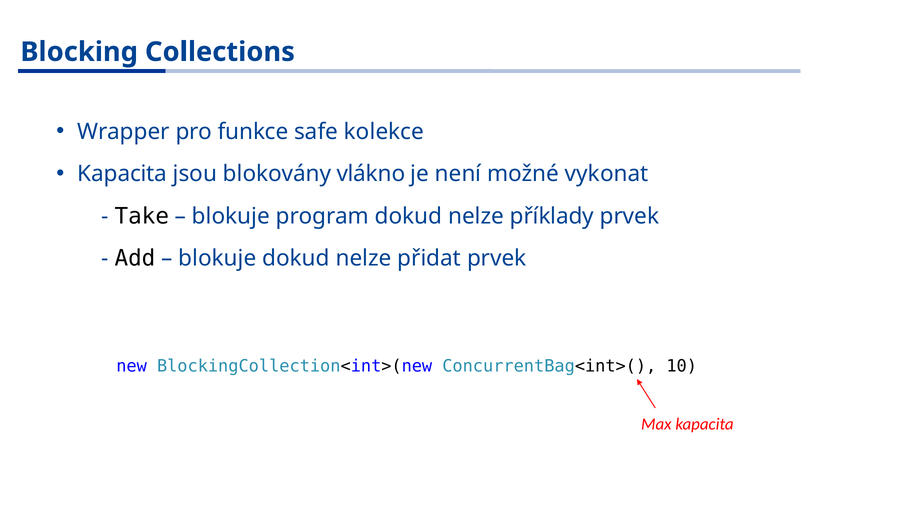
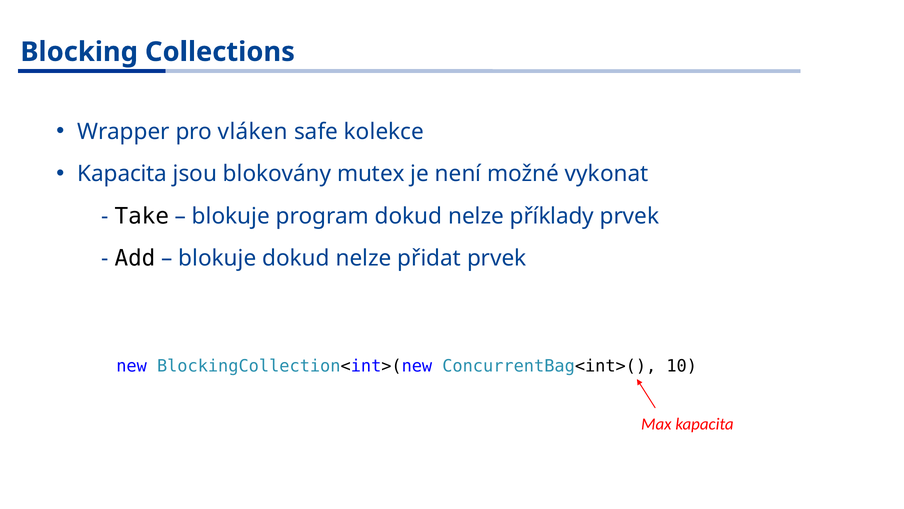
funkce: funkce -> vláken (253, 132)
vlákno: vlákno -> mutex (371, 174)
